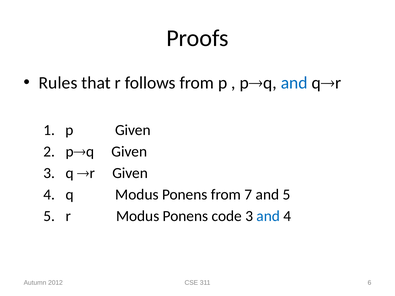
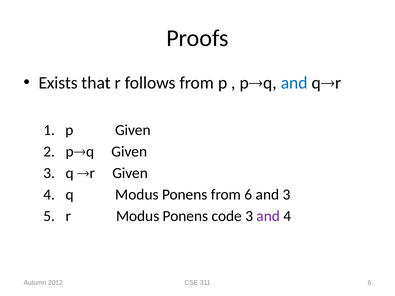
Rules: Rules -> Exists (58, 83)
from 7: 7 -> 6 (248, 195)
and 5: 5 -> 3 (286, 195)
and colour: blue -> purple (268, 216)
